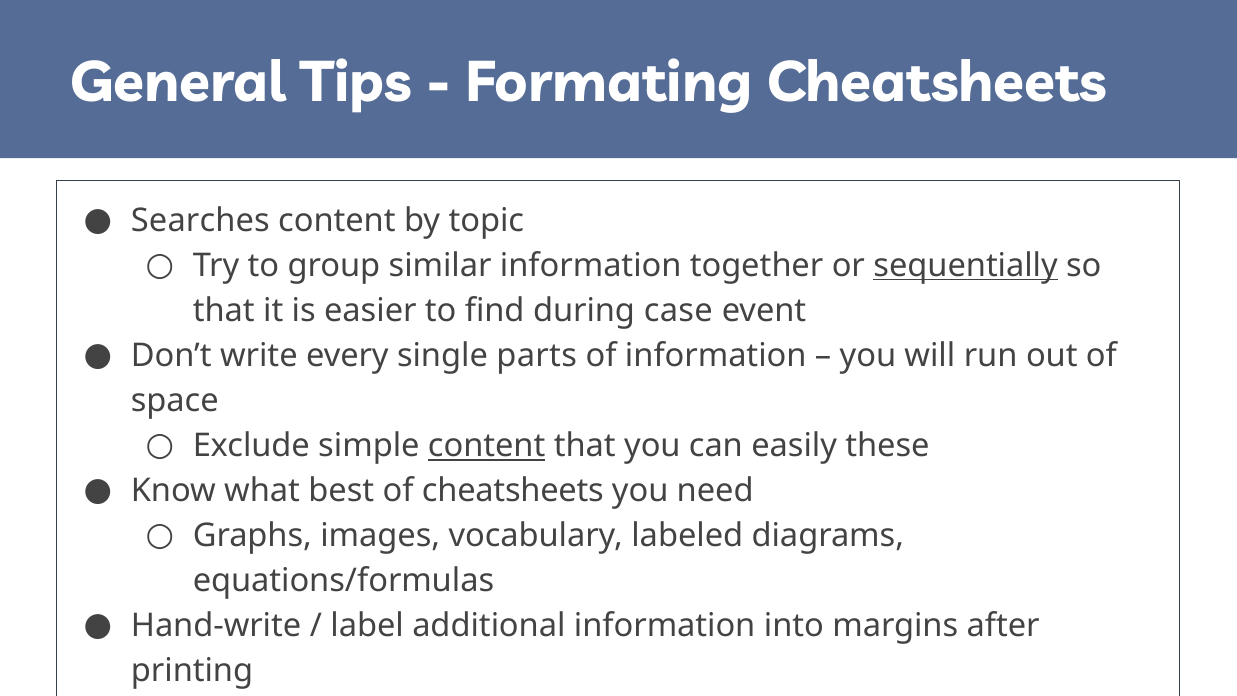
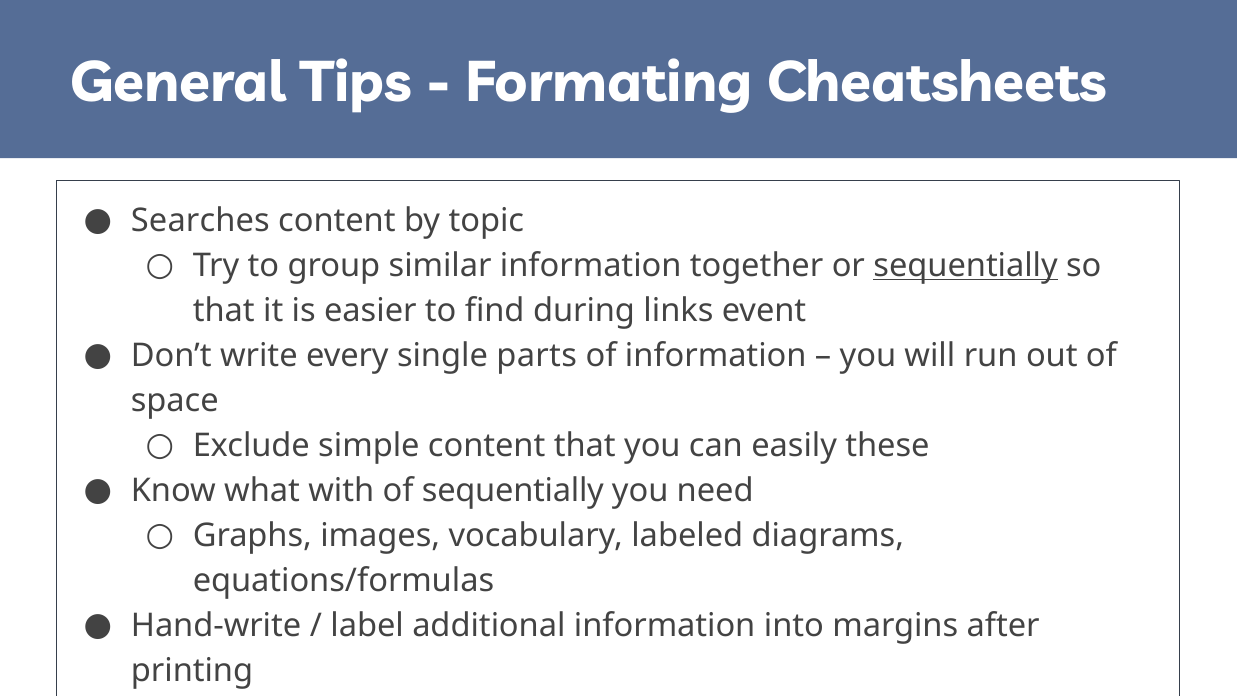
during case: case -> links (678, 310)
content underline: present -> none (487, 445)
best: best -> with (341, 490)
of cheatsheets: cheatsheets -> sequentially (513, 490)
